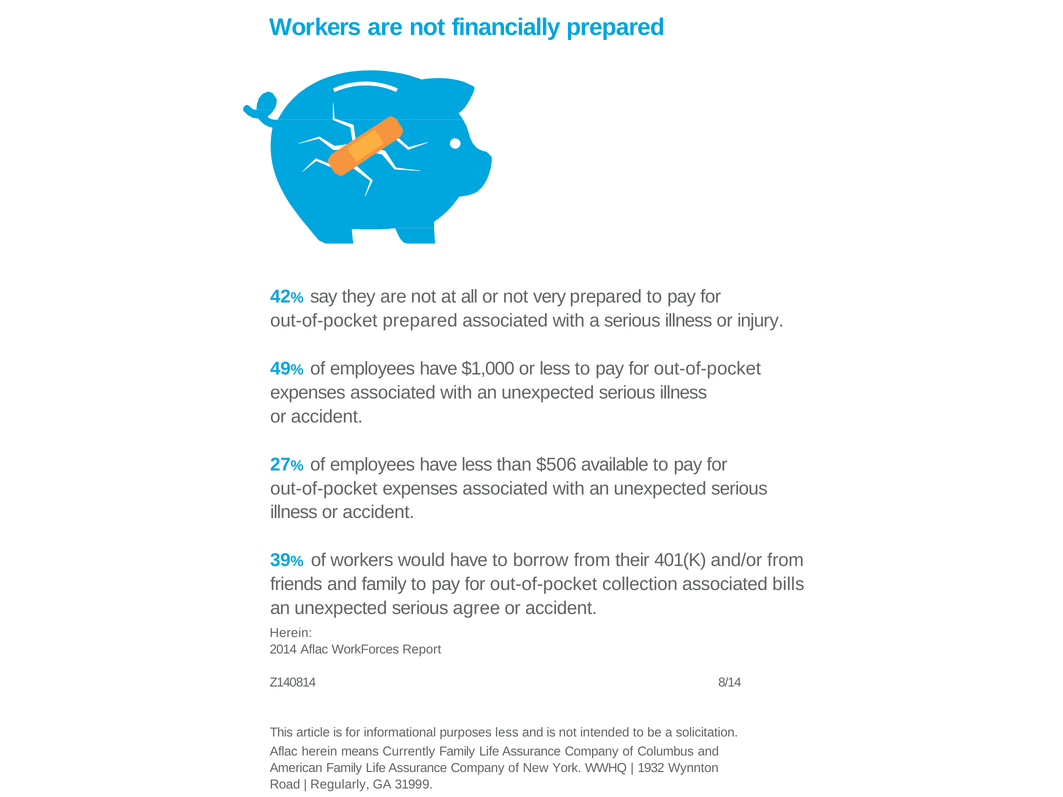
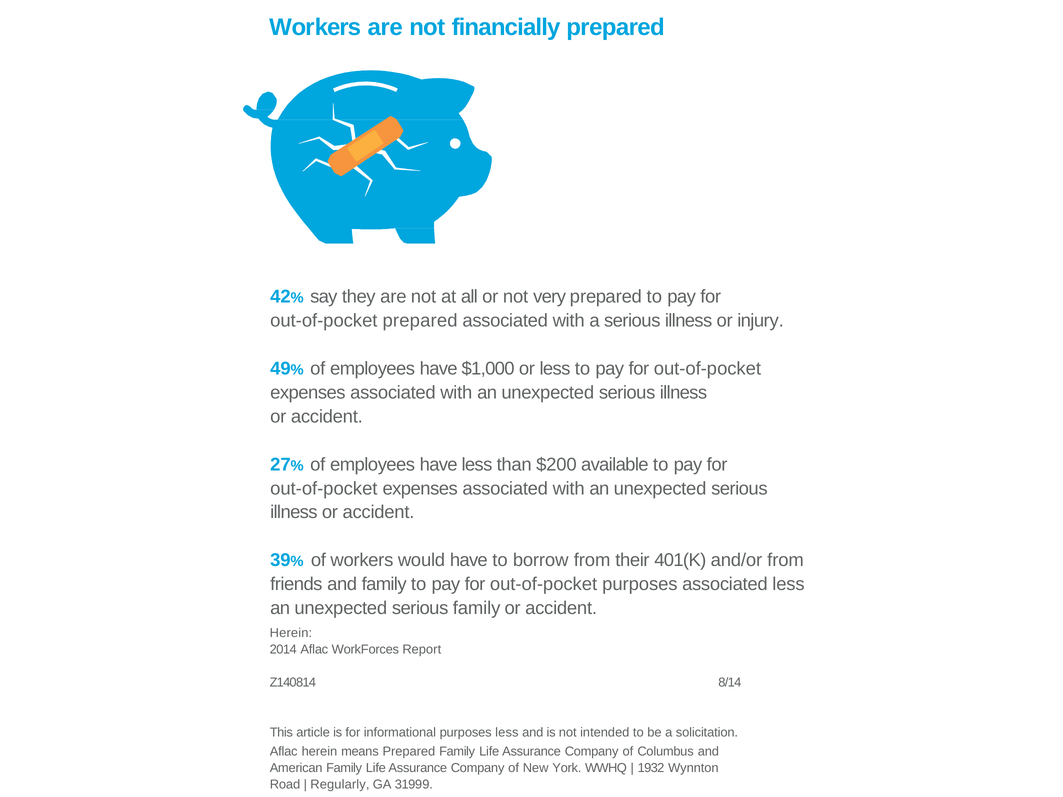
$506: $506 -> $200 (556, 465)
out-of-pocket collection: collection -> purposes (640, 584)
associated bills: bills -> less (788, 584)
serious agree: agree -> family (477, 608)
means Currently: Currently -> Prepared (409, 752)
